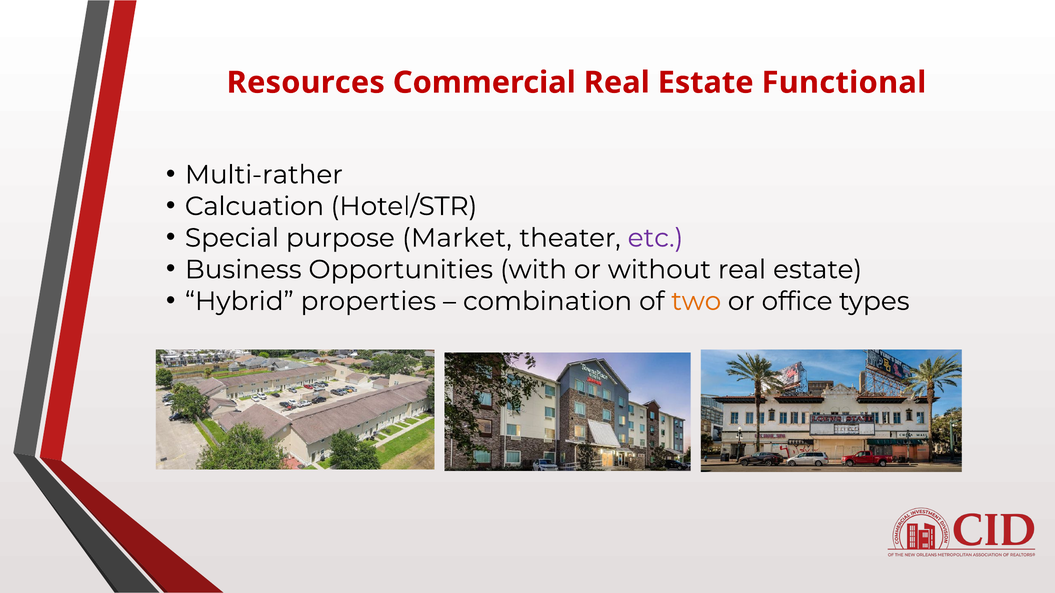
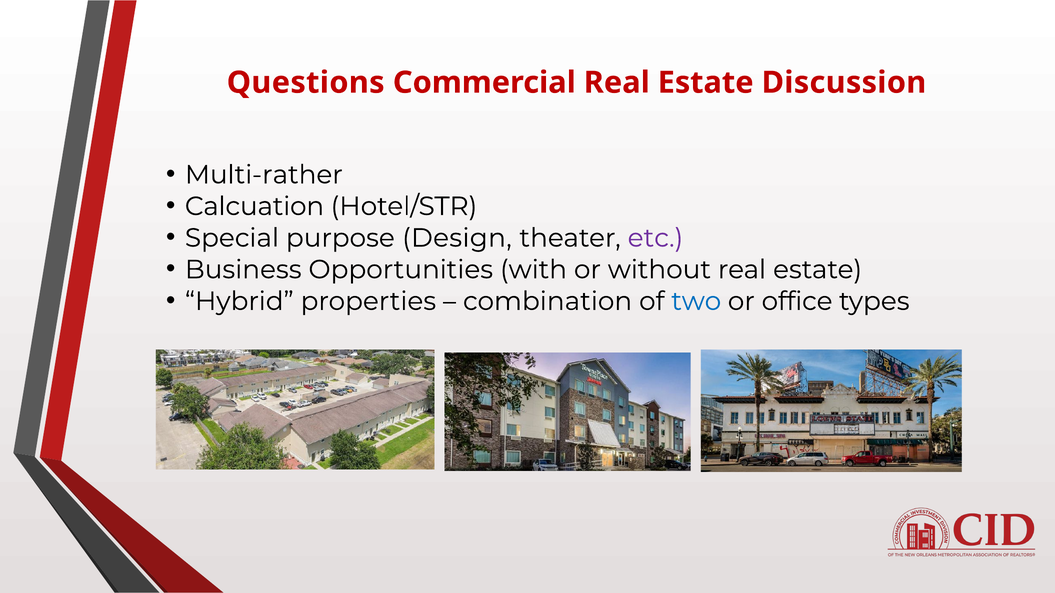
Resources: Resources -> Questions (306, 83)
Functional: Functional -> Discussion (844, 83)
Market: Market -> Design (457, 238)
two colour: orange -> blue (696, 301)
